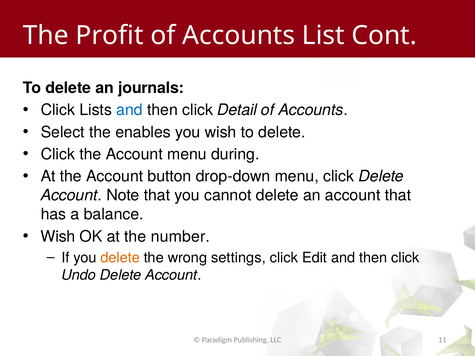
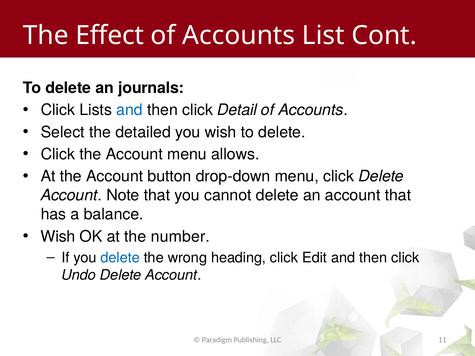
Profit: Profit -> Effect (110, 35)
enables: enables -> detailed (143, 132)
during: during -> allows (235, 154)
delete colour: orange -> blue (120, 258)
settings: settings -> heading (239, 258)
